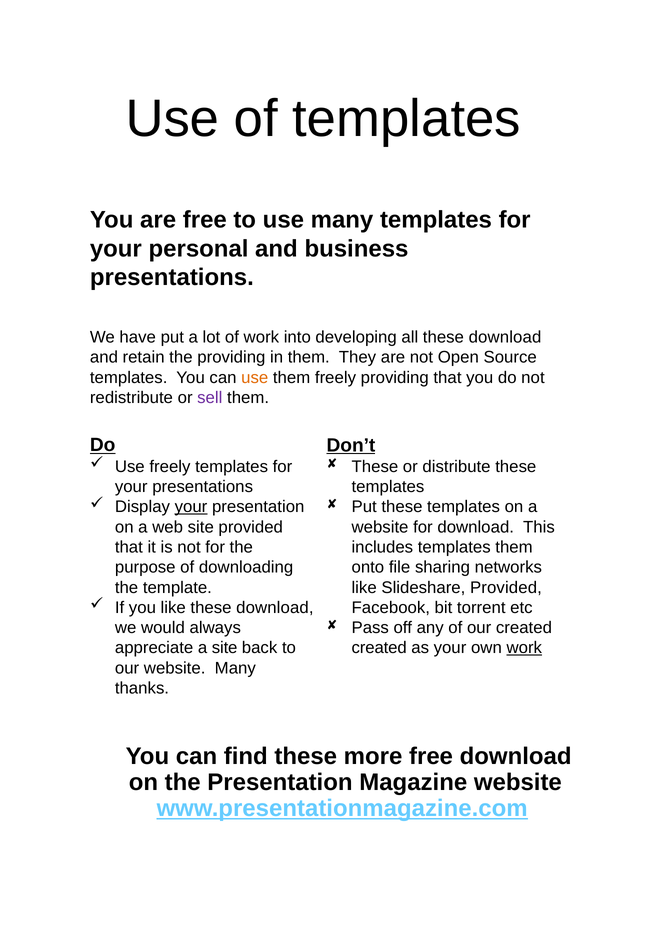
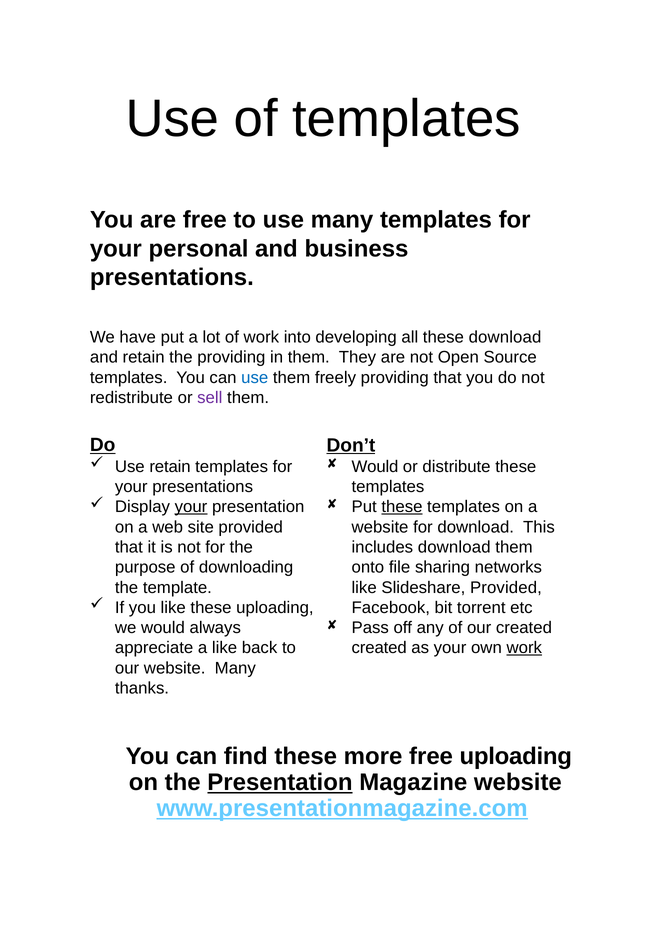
use colour: orange -> blue (255, 377)
Use freely: freely -> retain (170, 466)
These: These -> Would (375, 466)
these underline: none -> present (402, 507)
includes templates: templates -> download (454, 547)
like these download: download -> uploading (275, 607)
a site: site -> like (225, 648)
free download: download -> uploading (516, 756)
Presentation underline: none -> present (280, 782)
